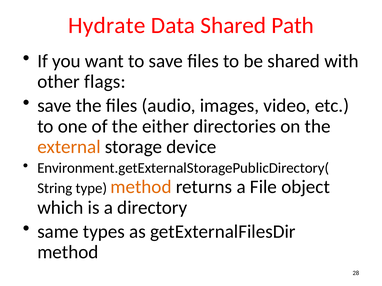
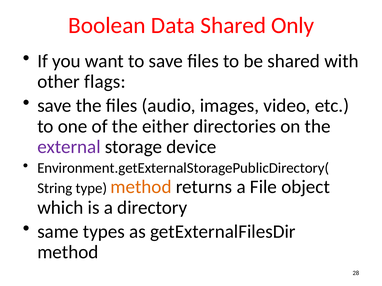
Hydrate: Hydrate -> Boolean (107, 26)
Path: Path -> Only (293, 26)
external colour: orange -> purple (69, 147)
